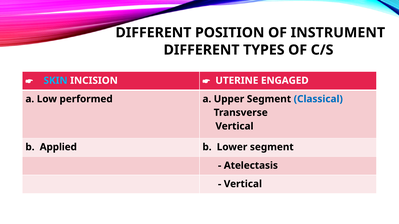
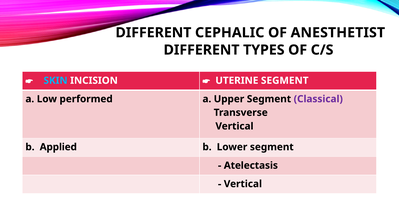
POSITION: POSITION -> CEPHALIC (230, 33)
INSTRUMENT: INSTRUMENT -> ANESTHETIST (338, 33)
UTERINE ENGAGED: ENGAGED -> SEGMENT (285, 81)
Classical colour: blue -> purple (318, 99)
